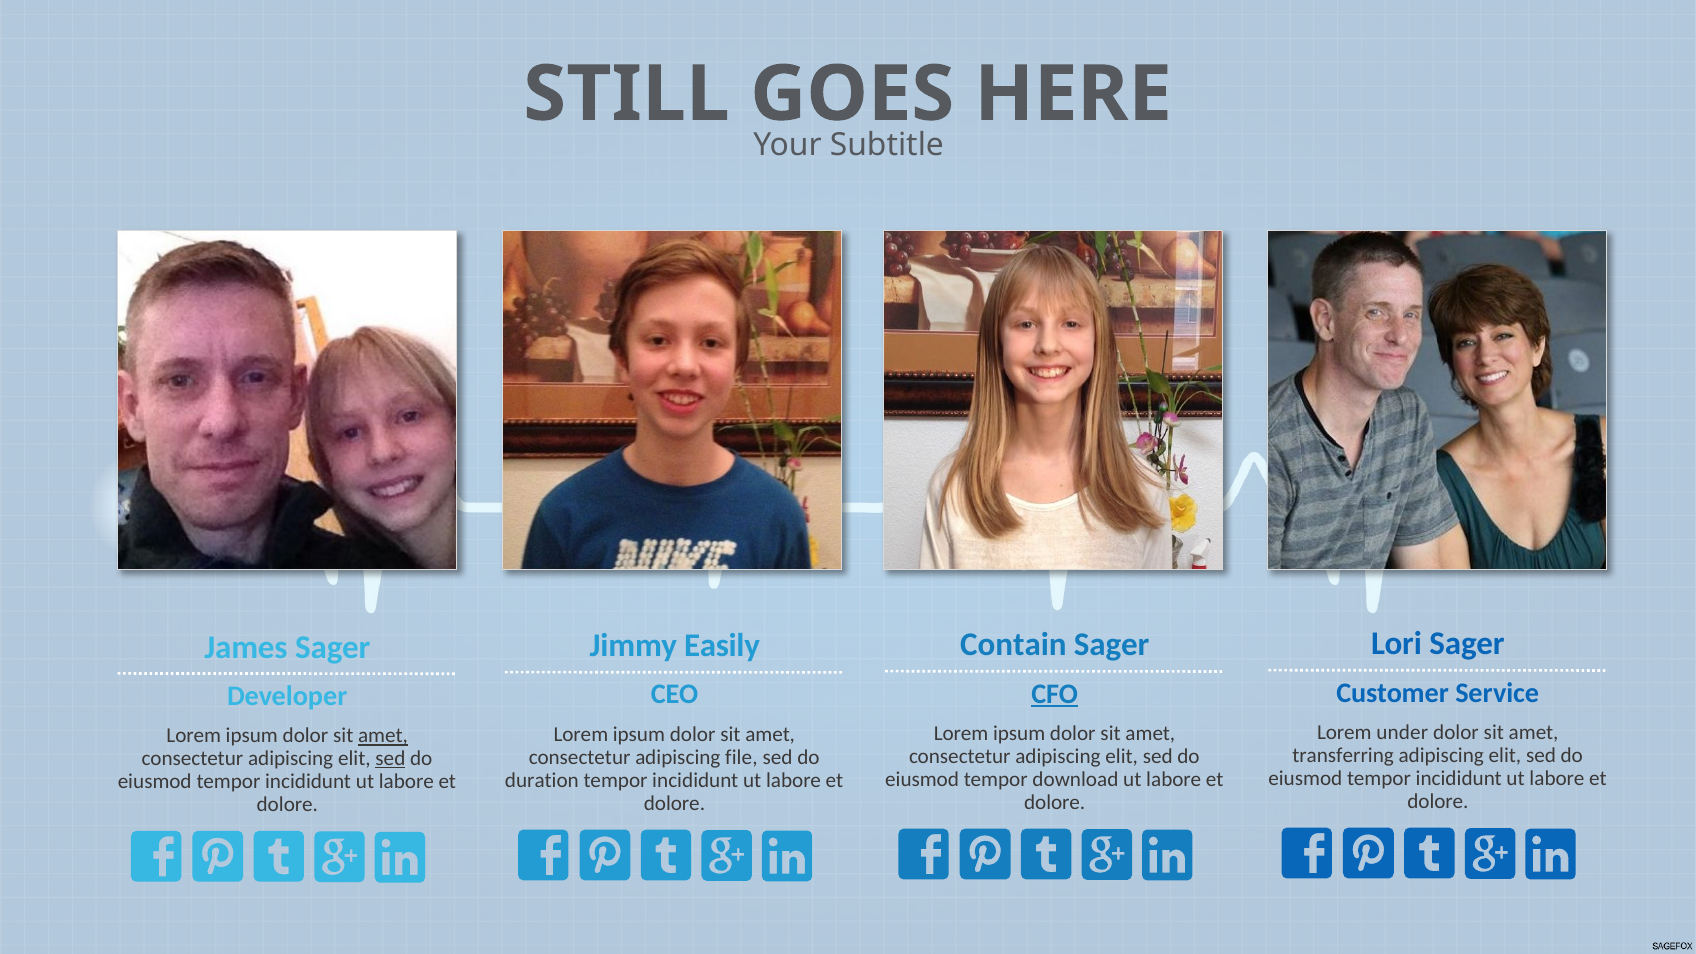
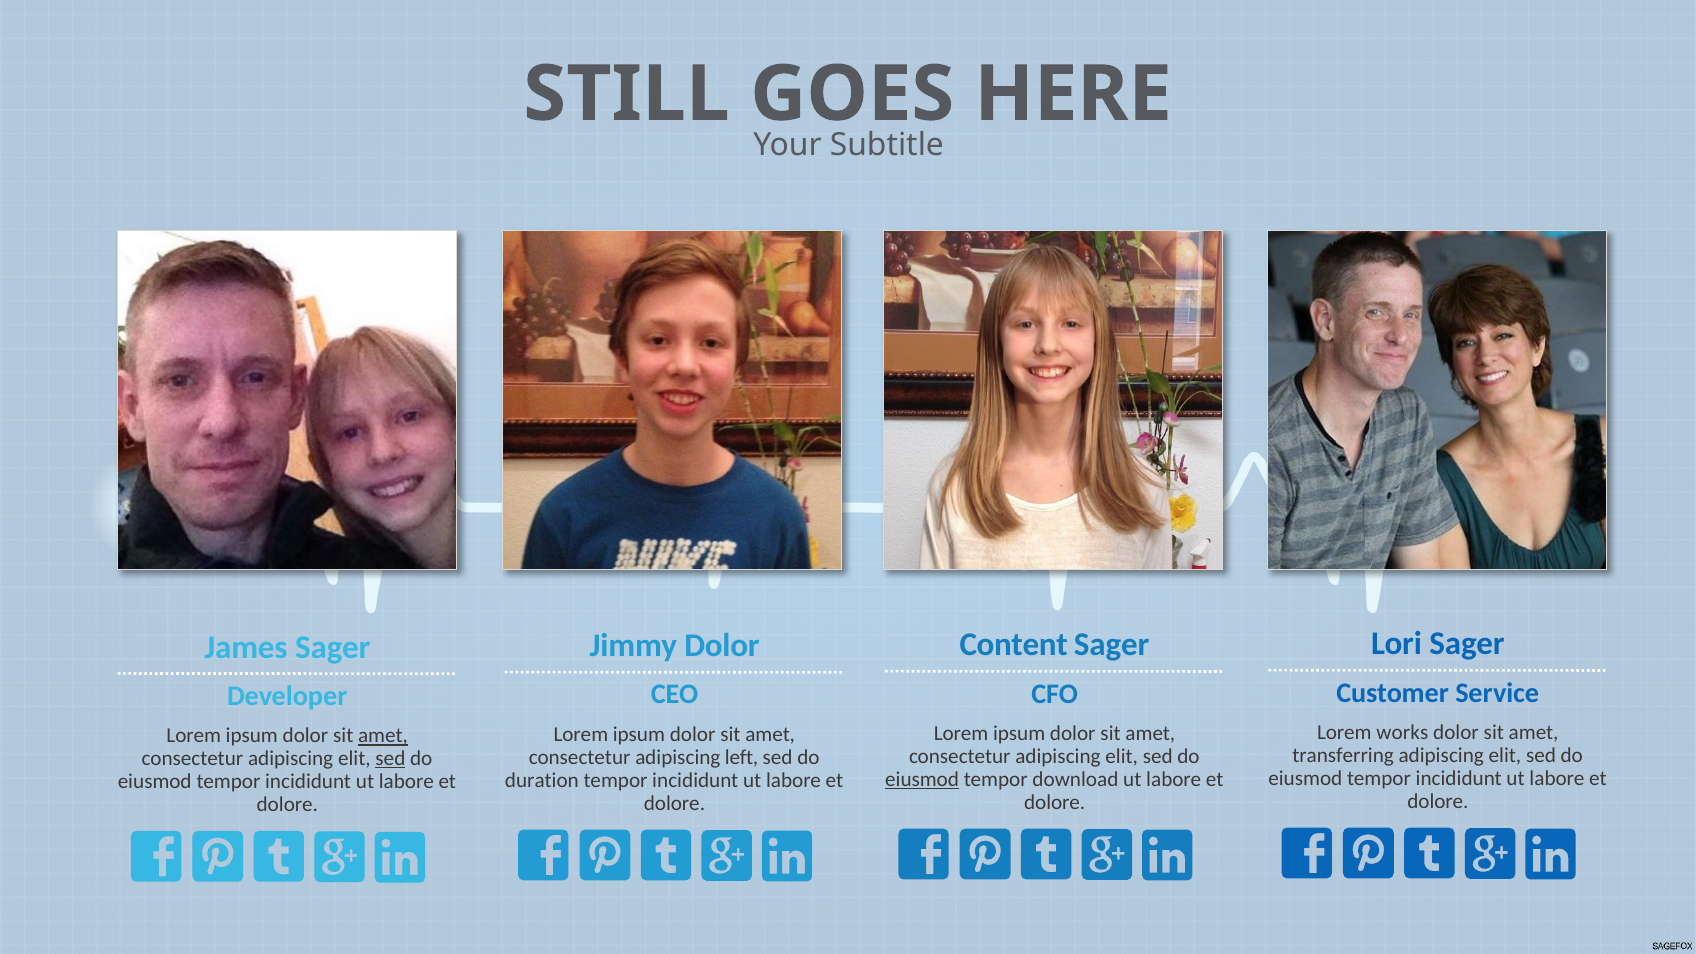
Contain: Contain -> Content (1014, 645)
Jimmy Easily: Easily -> Dolor (722, 646)
CFO underline: present -> none (1055, 694)
under: under -> works (1402, 733)
file: file -> left (742, 757)
eiusmod underline: none -> present (922, 779)
